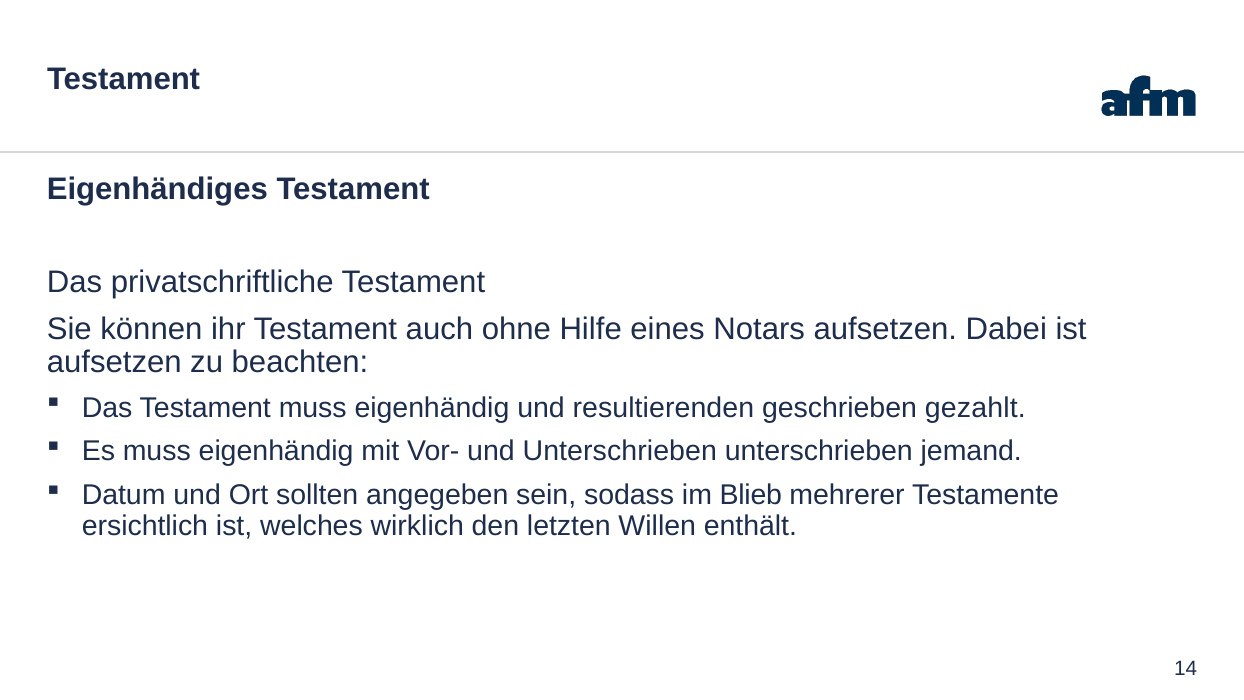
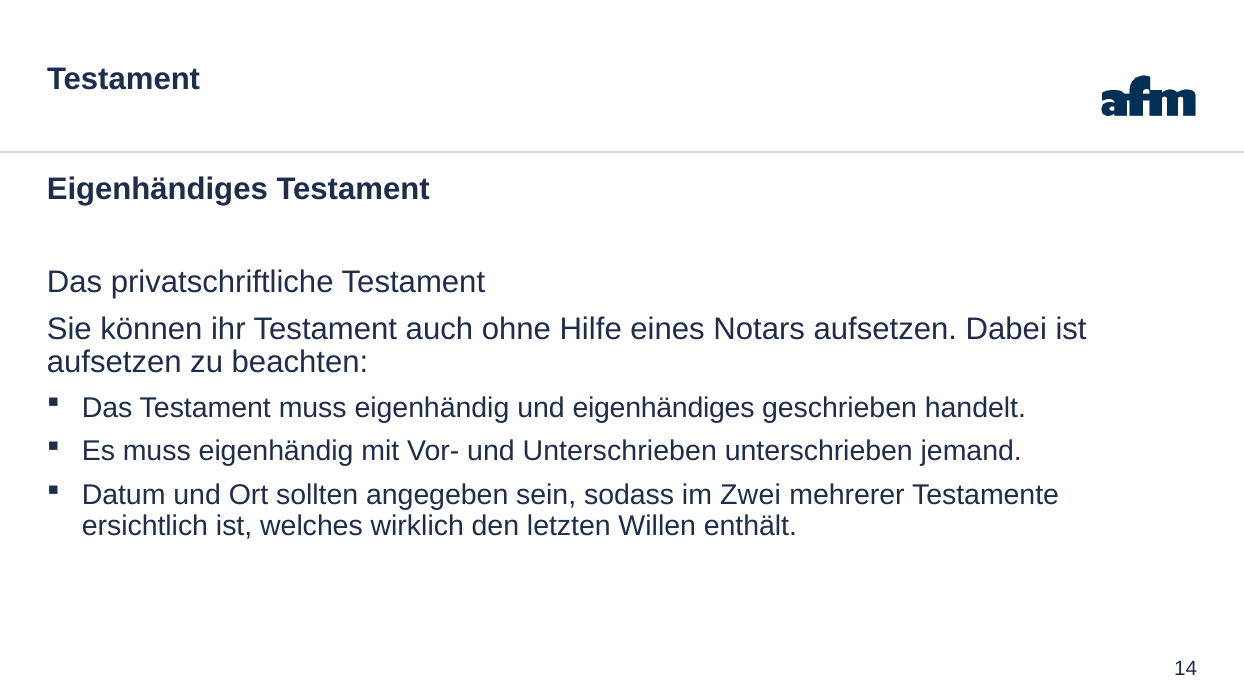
und resultierenden: resultierenden -> eigenhändiges (664, 408)
gezahlt: gezahlt -> handelt (975, 408)
Blieb: Blieb -> Zwei (751, 495)
